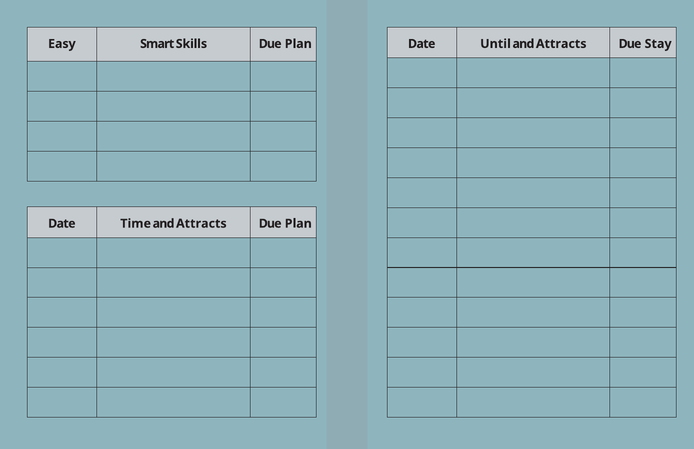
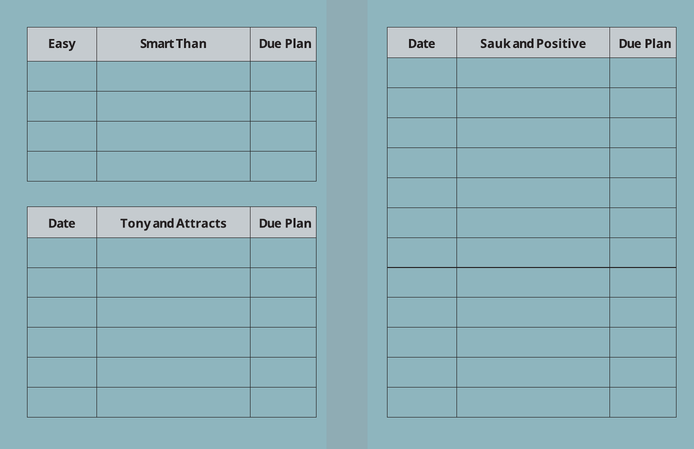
Skills: Skills -> Than (191, 44)
Until: Until -> Sauk (495, 44)
Attracts: Attracts -> Positive (561, 44)
Stay: Stay -> Plan (658, 44)
Time: Time -> Tony (136, 224)
